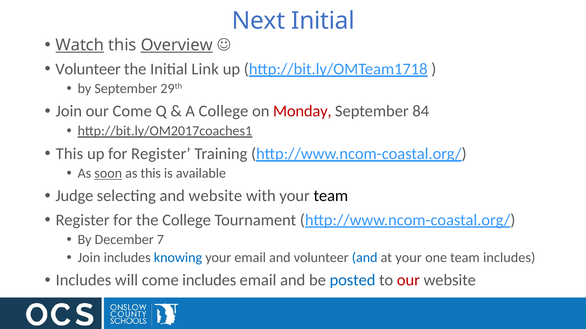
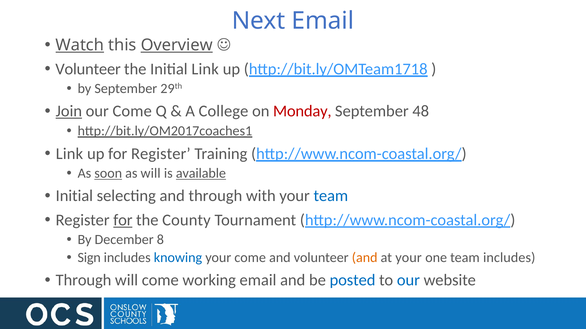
Next Initial: Initial -> Email (323, 21)
Join underline: none -> present (69, 111)
84: 84 -> 48 (421, 111)
This: This -> Link (69, 154)
as this: this -> will (151, 174)
available underline: none -> present (201, 174)
Judge: Judge -> Initial (74, 196)
and website: website -> through (215, 196)
team colour: black -> blue (331, 196)
for underline: none -> present (123, 220)
the College: College -> County (186, 220)
7: 7 -> 8 (160, 240)
Join: Join -> Sign (89, 258)
your email: email -> come (250, 258)
and colour: blue -> orange (365, 258)
Includes: Includes -> Through (84, 281)
come includes: includes -> working (209, 281)
our colour: red -> blue (408, 281)
